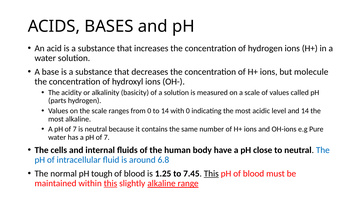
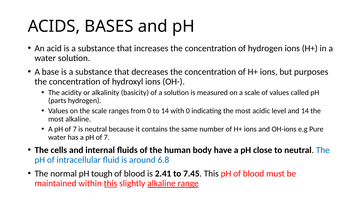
molecule: molecule -> purposes (311, 72)
1.25: 1.25 -> 2.41 (163, 173)
This underline: present -> none (211, 173)
